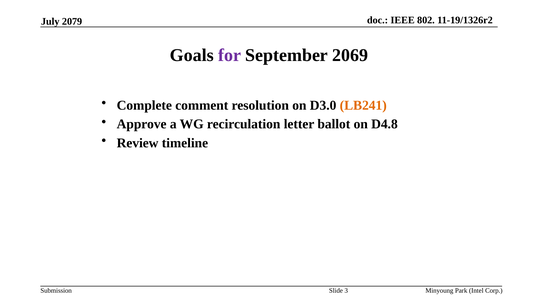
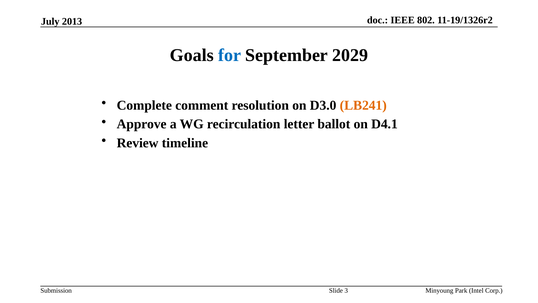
2079: 2079 -> 2013 (72, 22)
for colour: purple -> blue (230, 55)
2069: 2069 -> 2029 (350, 55)
D4.8: D4.8 -> D4.1 (384, 124)
